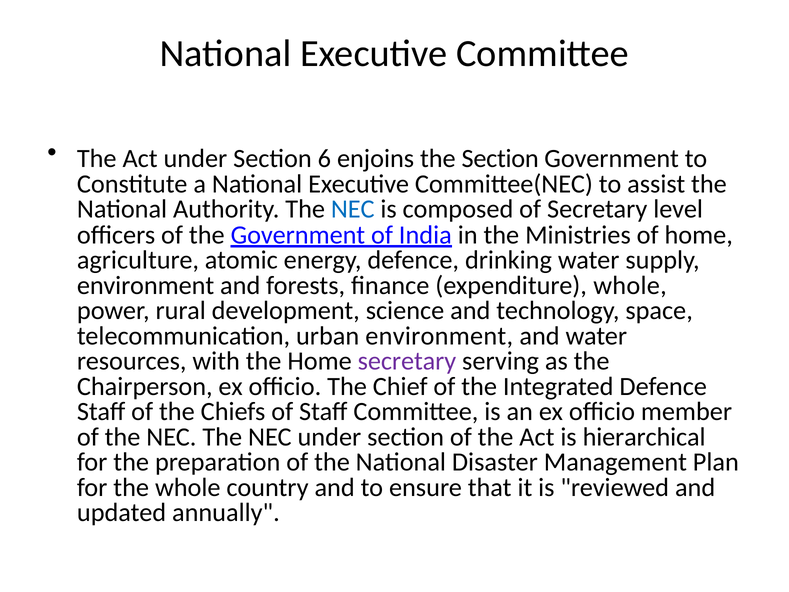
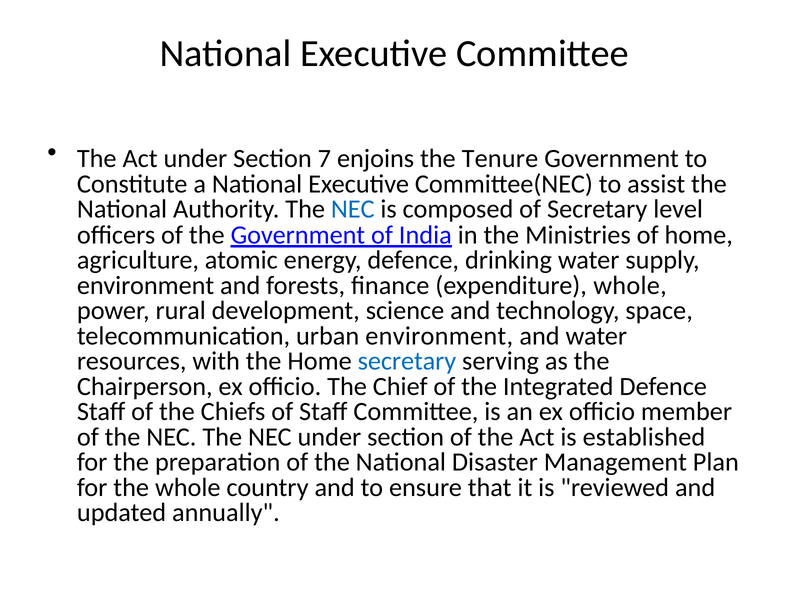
6: 6 -> 7 (324, 159)
the Section: Section -> Tenure (500, 159)
secretary colour: purple -> blue (407, 361)
hierarchical: hierarchical -> established (644, 437)
